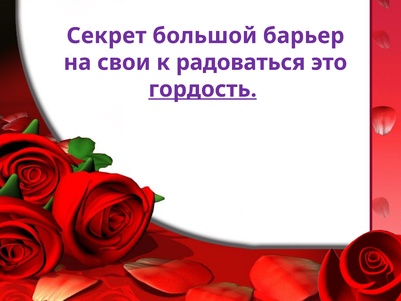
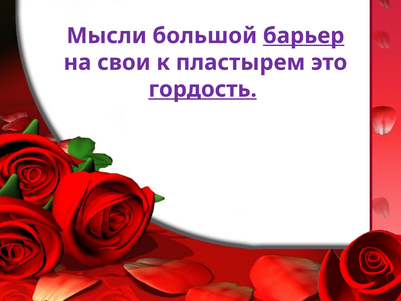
Секрет: Секрет -> Мысли (107, 36)
барьер underline: none -> present (304, 36)
радоваться: радоваться -> пластырем (240, 62)
